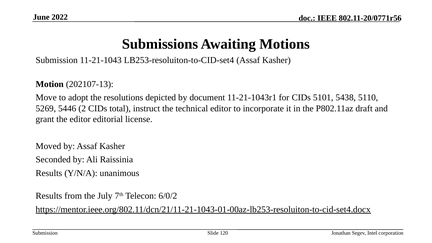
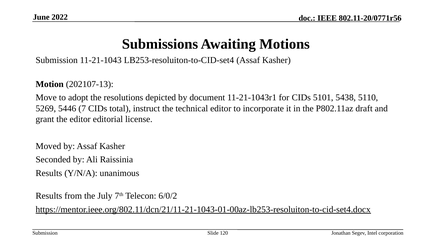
2: 2 -> 7 (82, 108)
